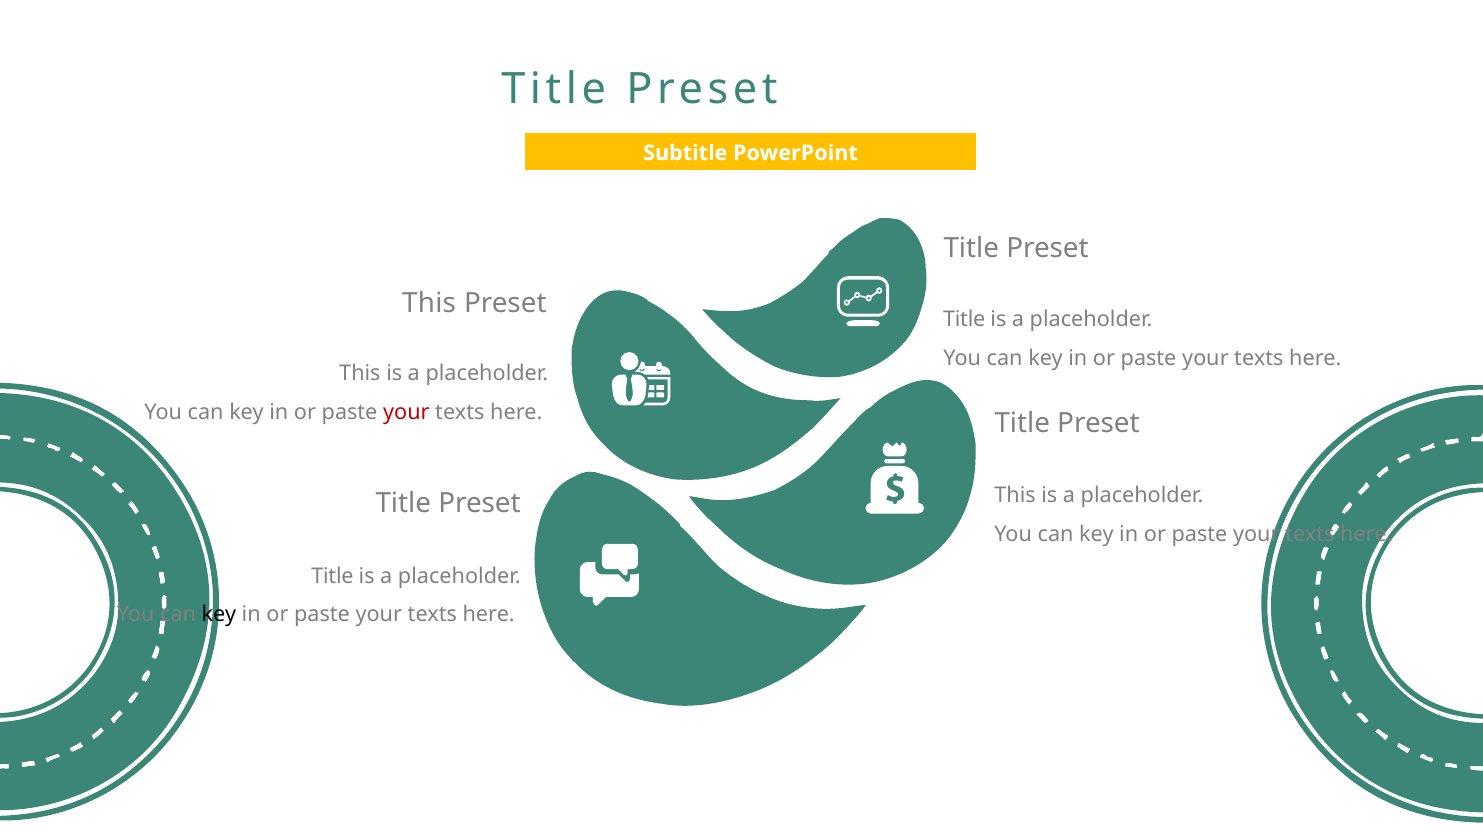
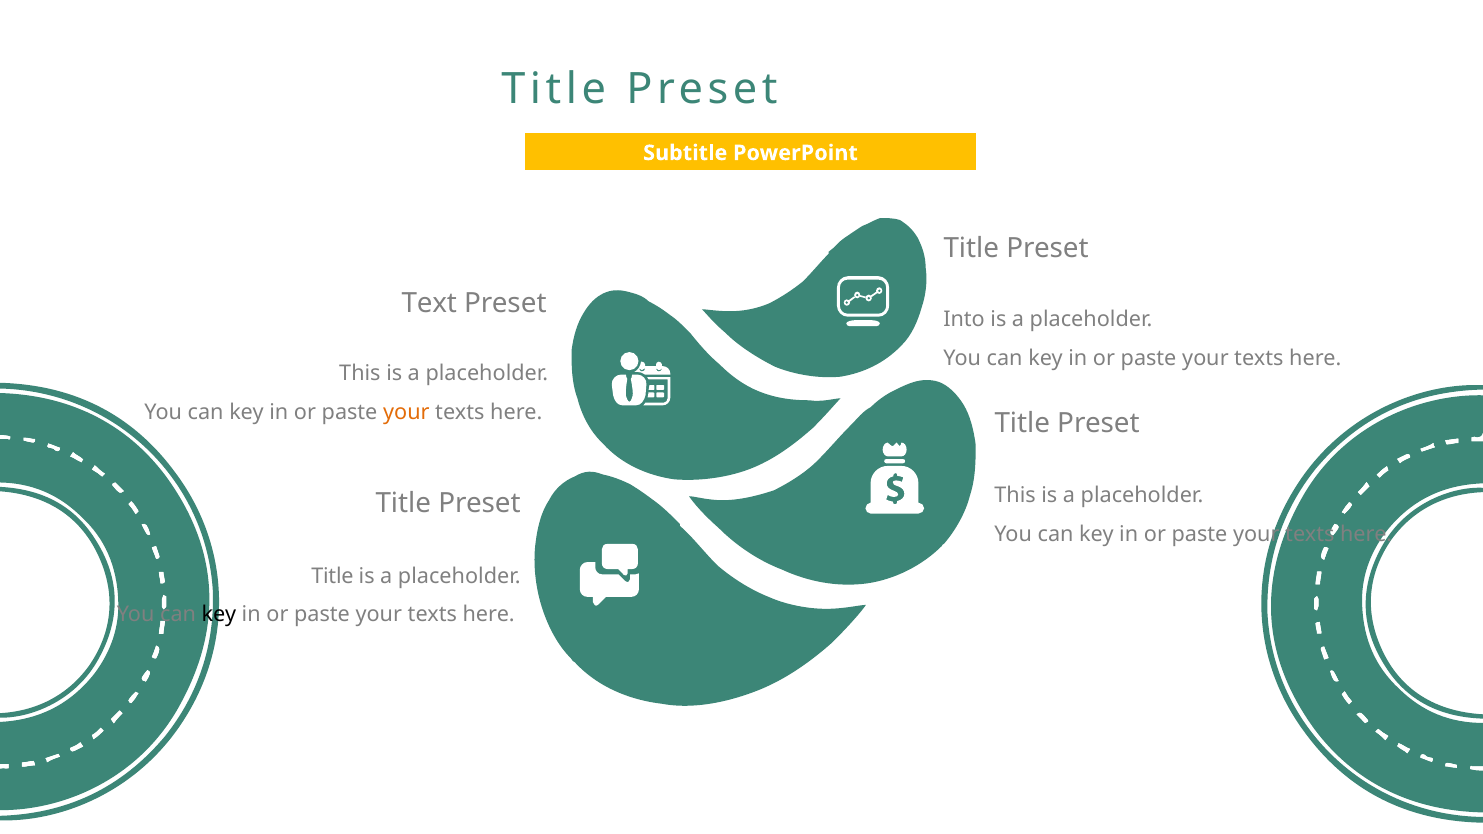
This: This -> Text (429, 303)
Title: Title -> Into (964, 319)
your colour: red -> orange (406, 413)
